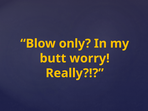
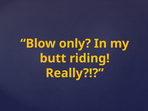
worry: worry -> riding (90, 58)
